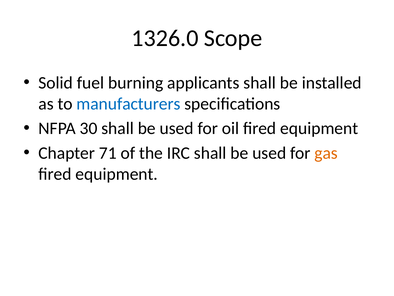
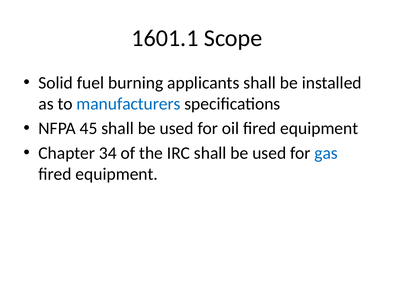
1326.0: 1326.0 -> 1601.1 (165, 38)
30: 30 -> 45 (89, 128)
71: 71 -> 34 (108, 153)
gas colour: orange -> blue (326, 153)
